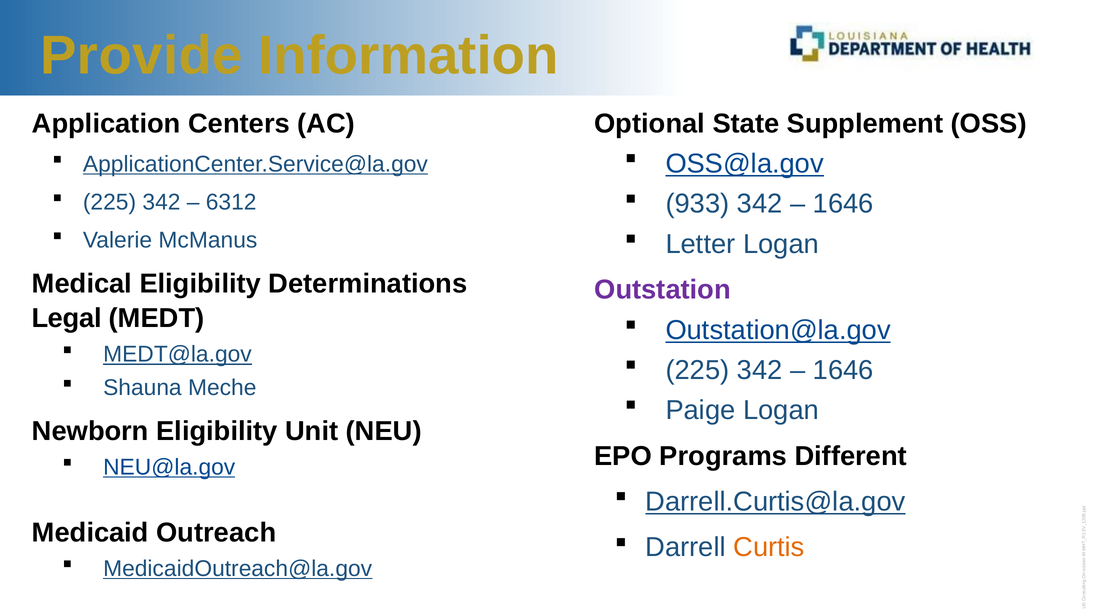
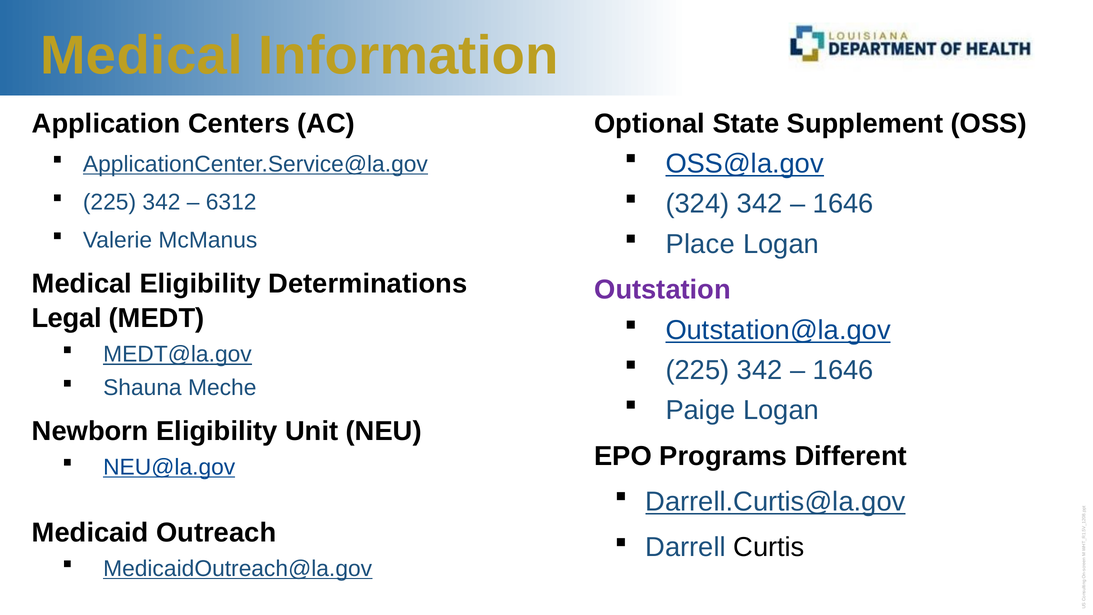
Provide: Provide -> Medical (141, 56)
933: 933 -> 324 (697, 204)
Letter: Letter -> Place (700, 244)
Curtis colour: orange -> black (769, 547)
